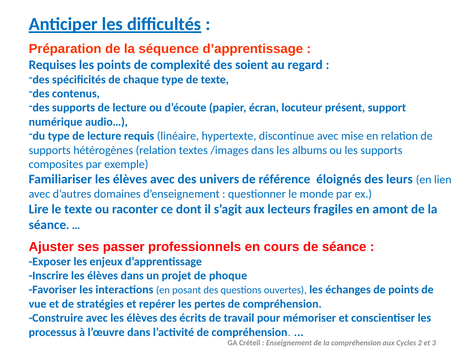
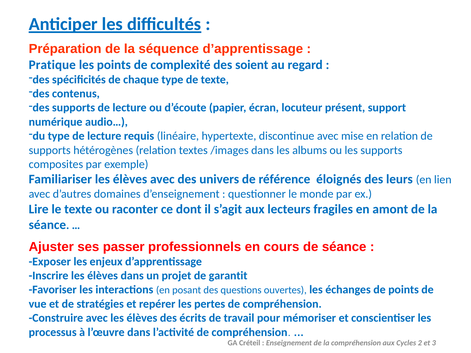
Requises: Requises -> Pratique (52, 65)
phoque: phoque -> garantit (228, 276)
